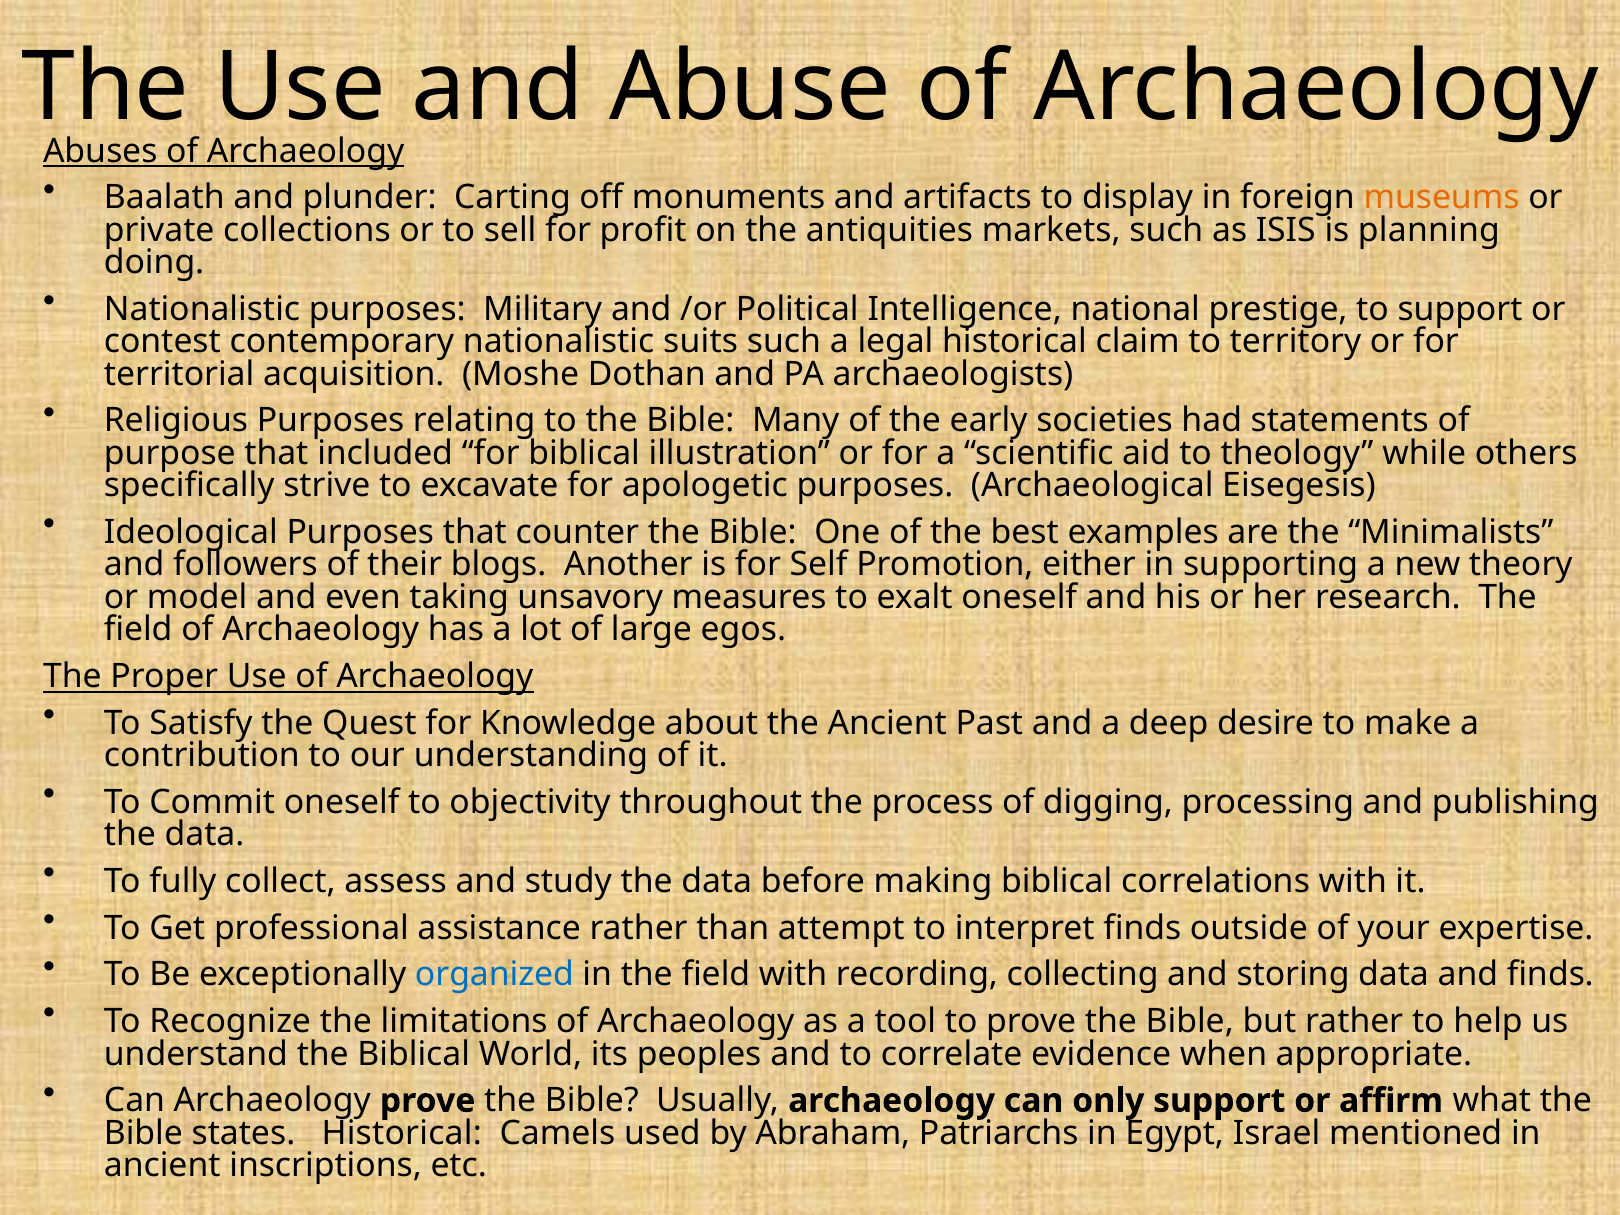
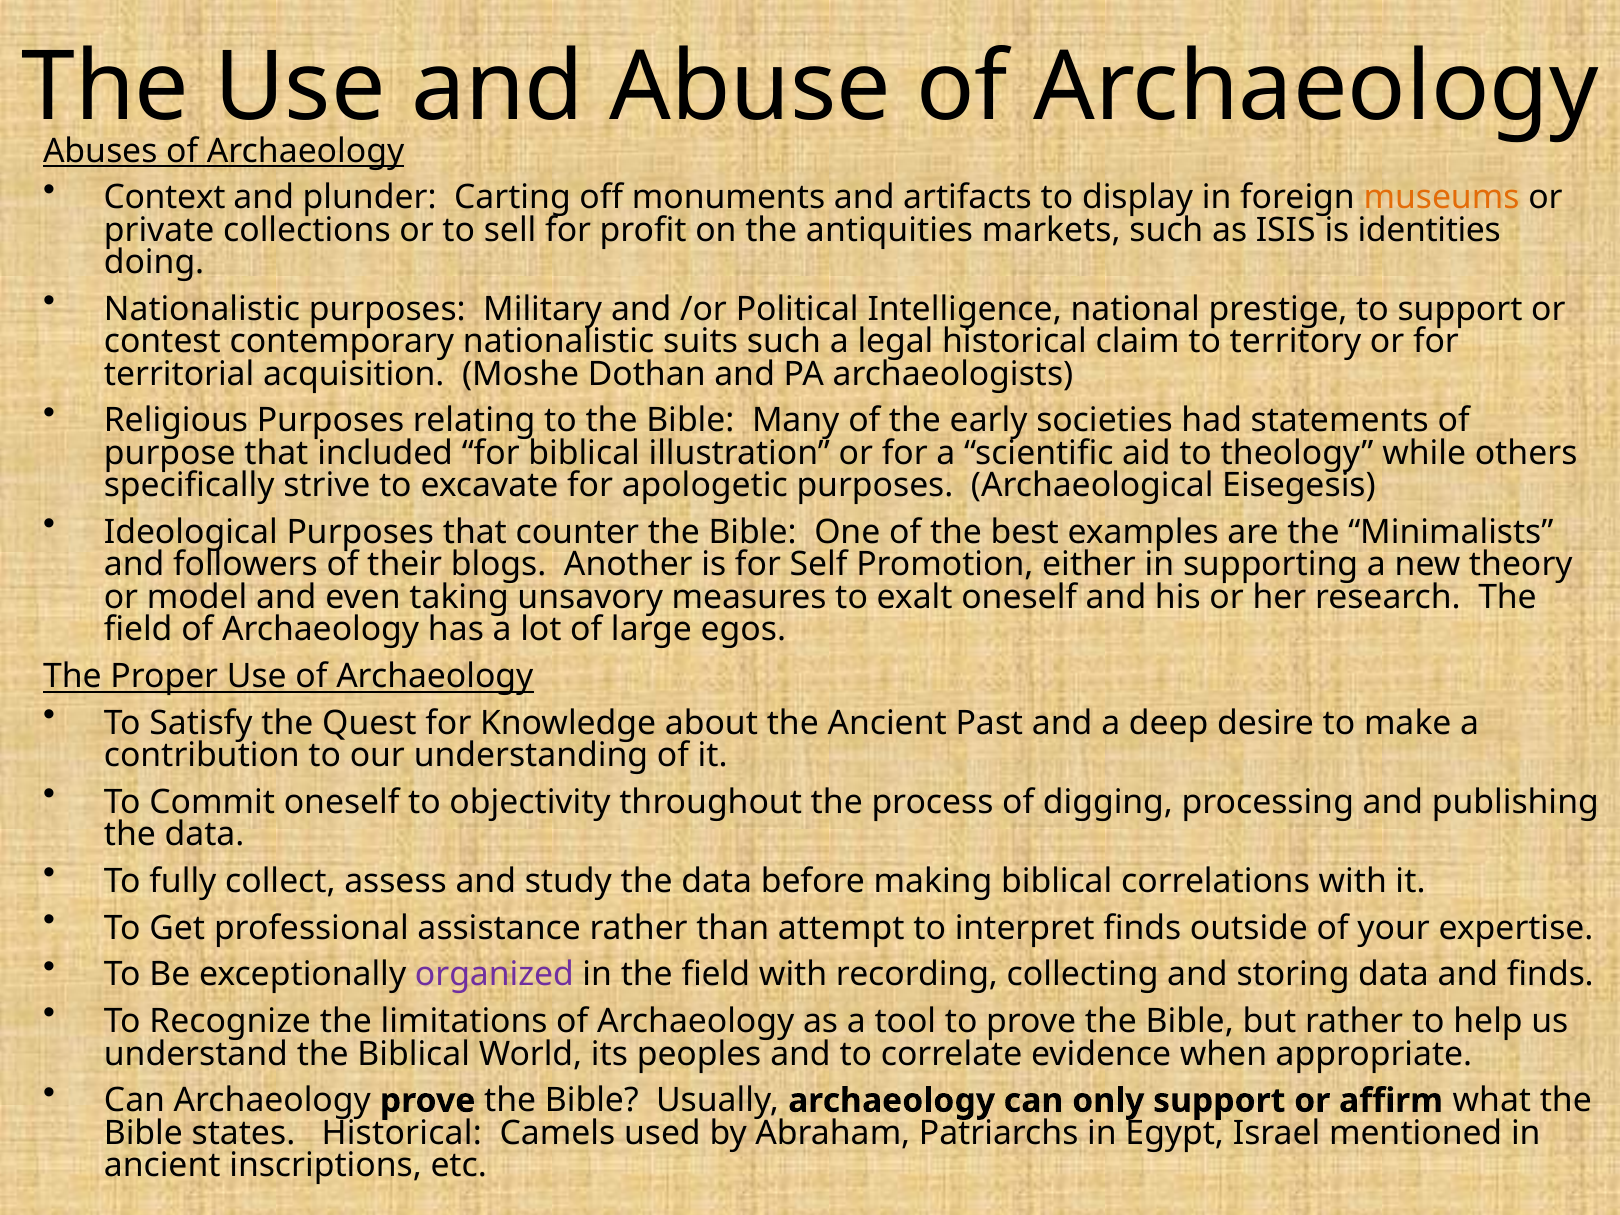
Baalath: Baalath -> Context (165, 198)
planning: planning -> identities (1429, 230)
organized colour: blue -> purple (494, 975)
